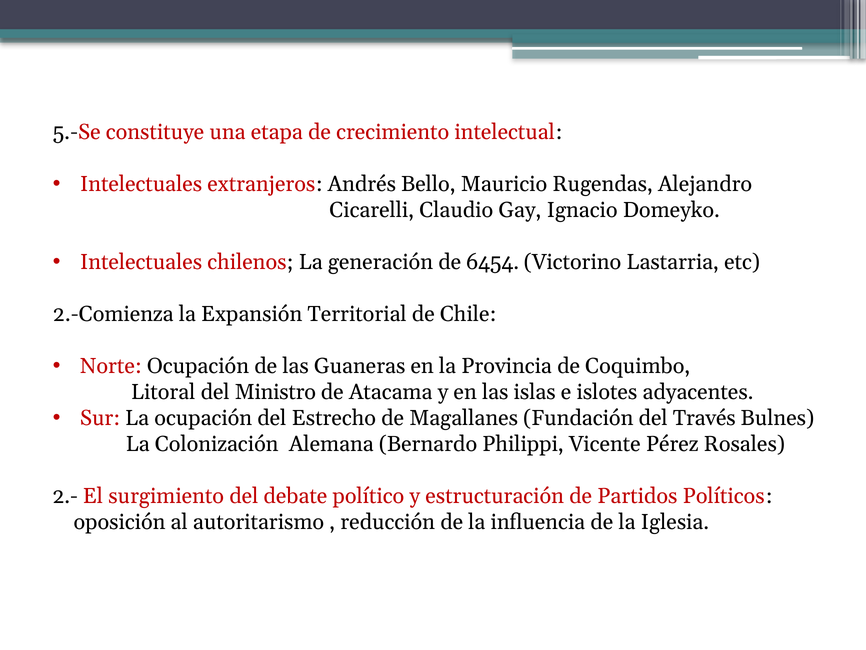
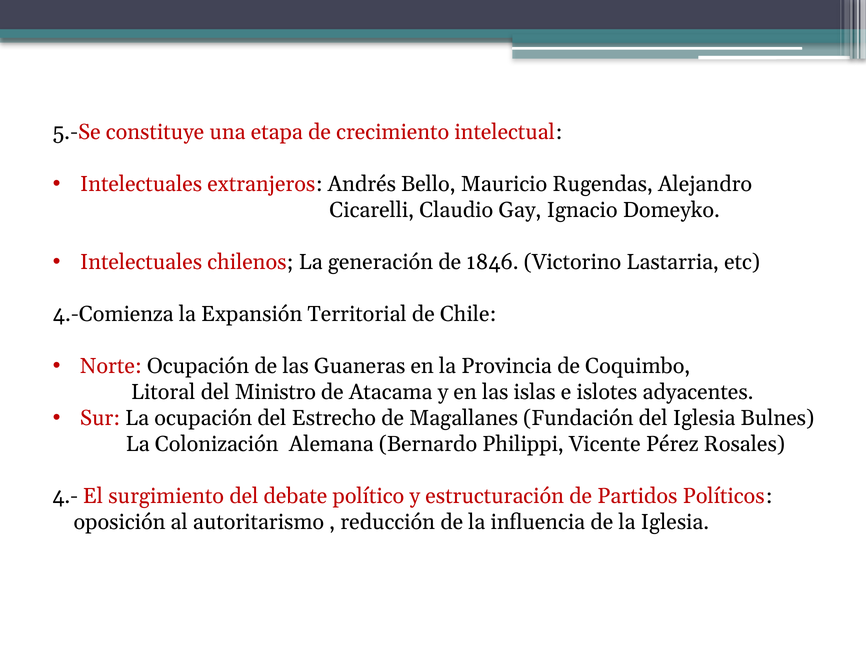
6454: 6454 -> 1846 (492, 262)
2.-Comienza: 2.-Comienza -> 4.-Comienza (113, 314)
del Través: Través -> Iglesia (704, 418)
2.-: 2.- -> 4.- (65, 496)
